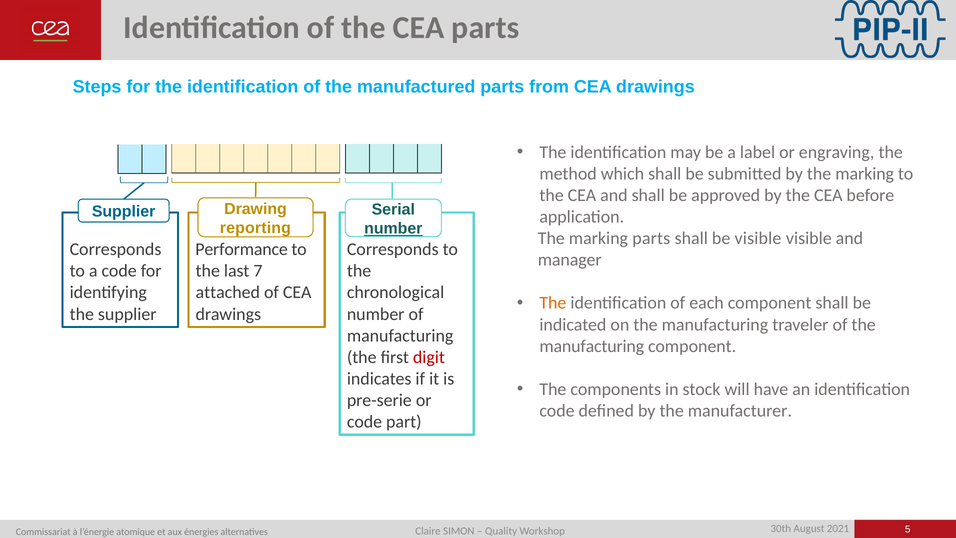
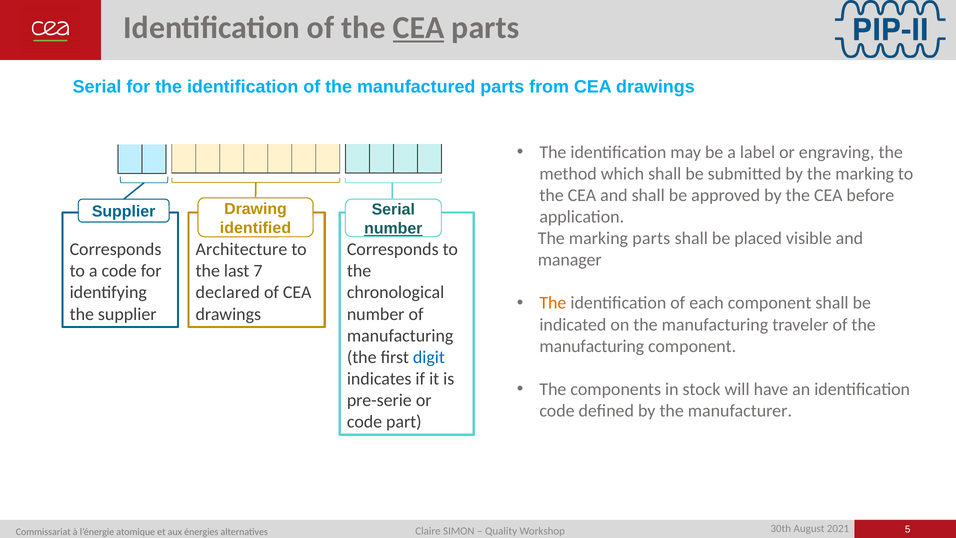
CEA underline: none -> present (419, 28)
Steps: Steps -> Serial (97, 87)
reporting: reporting -> identified (255, 228)
be visible: visible -> placed (758, 238)
Performance: Performance -> Architecture (241, 249)
attached: attached -> declared (228, 292)
digit colour: red -> blue (429, 357)
